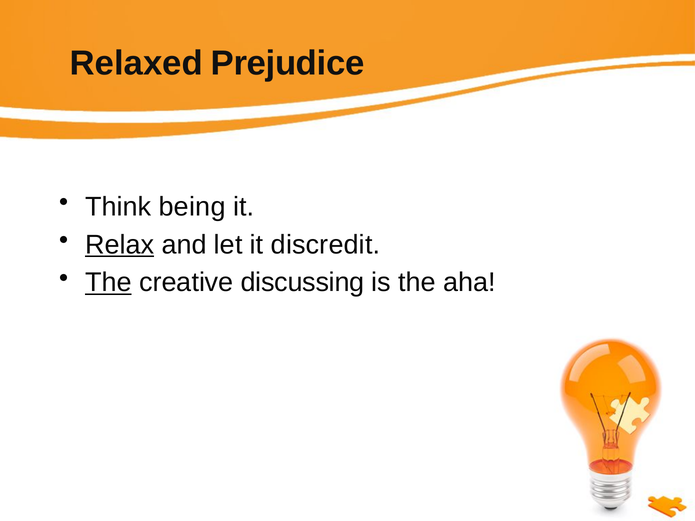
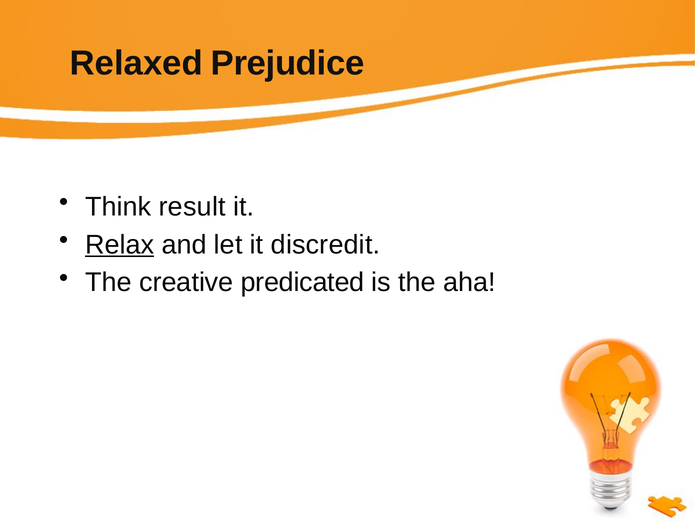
being: being -> result (192, 207)
The underline: present -> none (108, 283)
discussing: discussing -> predicated (303, 283)
